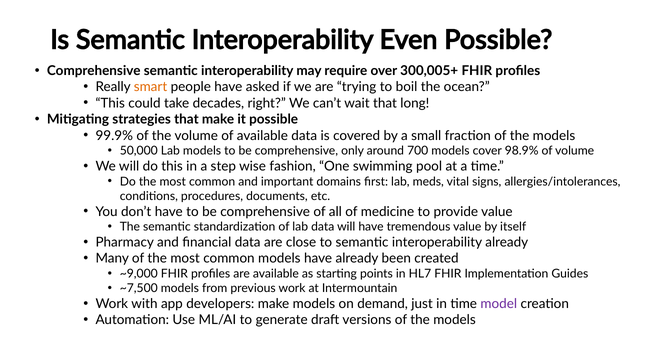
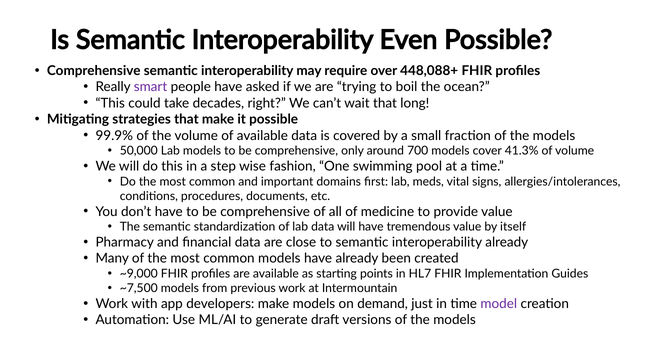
300,005+: 300,005+ -> 448,088+ (429, 71)
smart colour: orange -> purple (150, 87)
98.9%: 98.9% -> 41.3% (522, 151)
